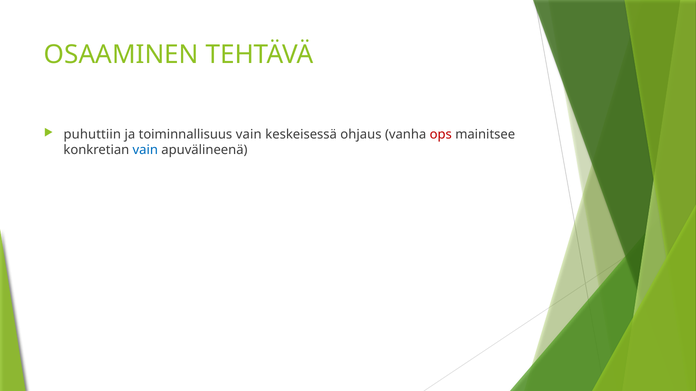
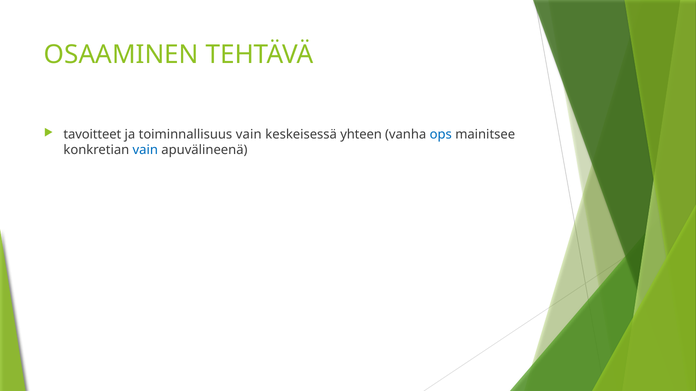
puhuttiin: puhuttiin -> tavoitteet (92, 135)
ohjaus: ohjaus -> yhteen (361, 135)
ops colour: red -> blue (441, 135)
